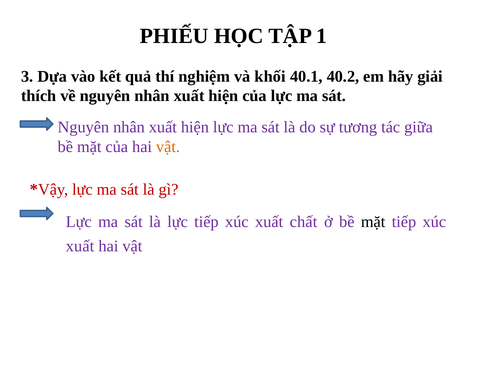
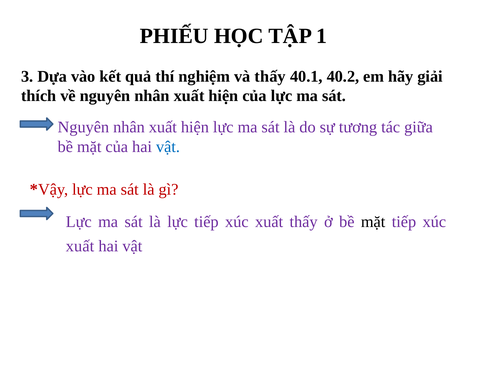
và khối: khối -> thấy (270, 76)
vật colour: orange -> blue (168, 147)
xuất chất: chất -> thấy (304, 222)
